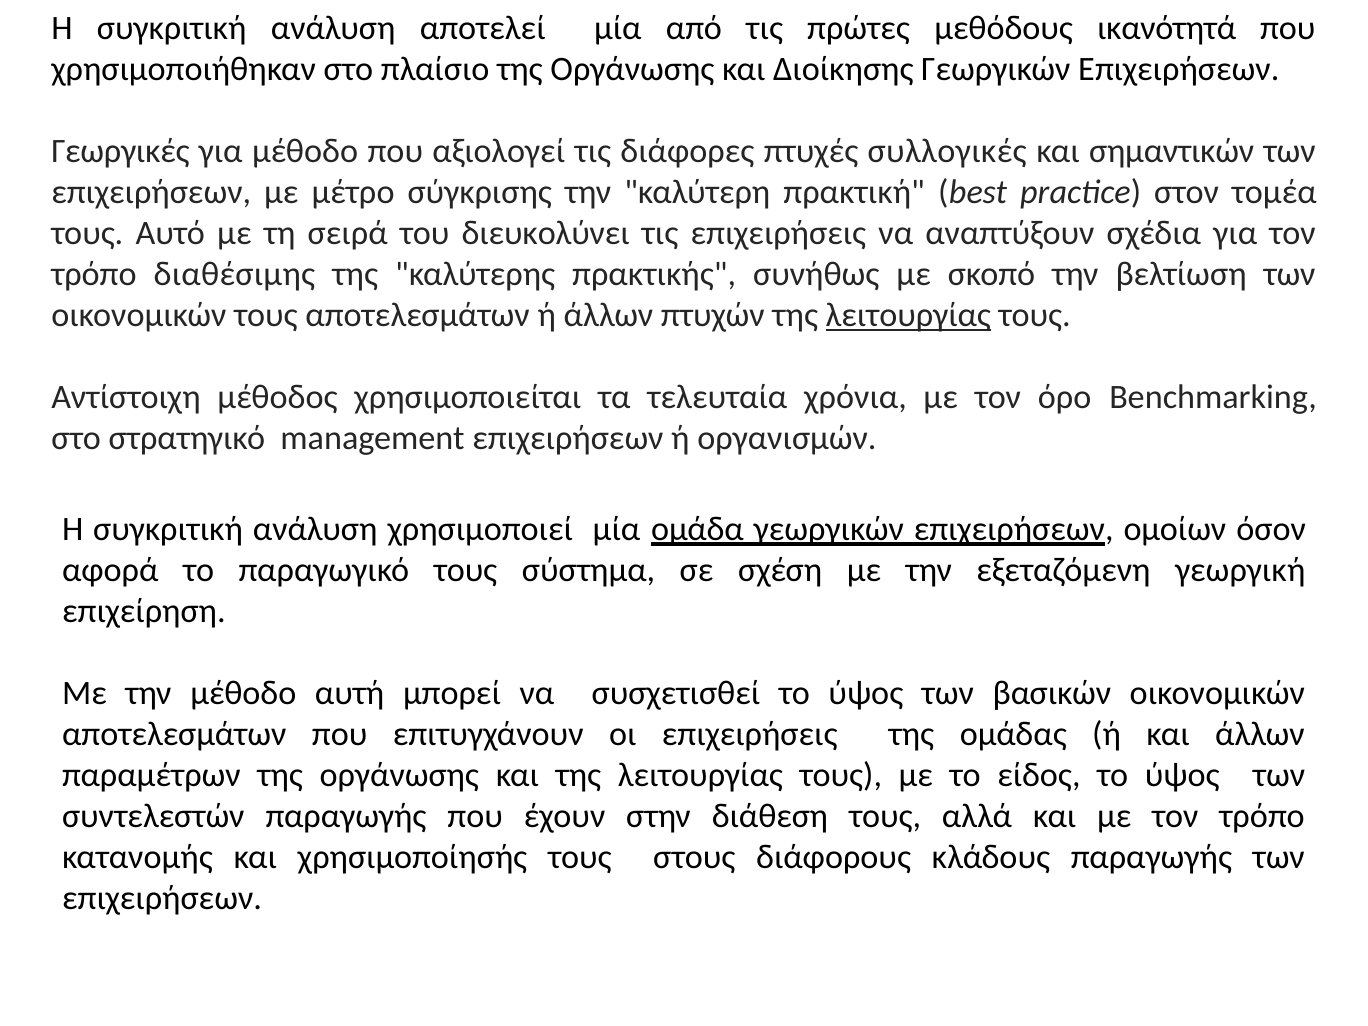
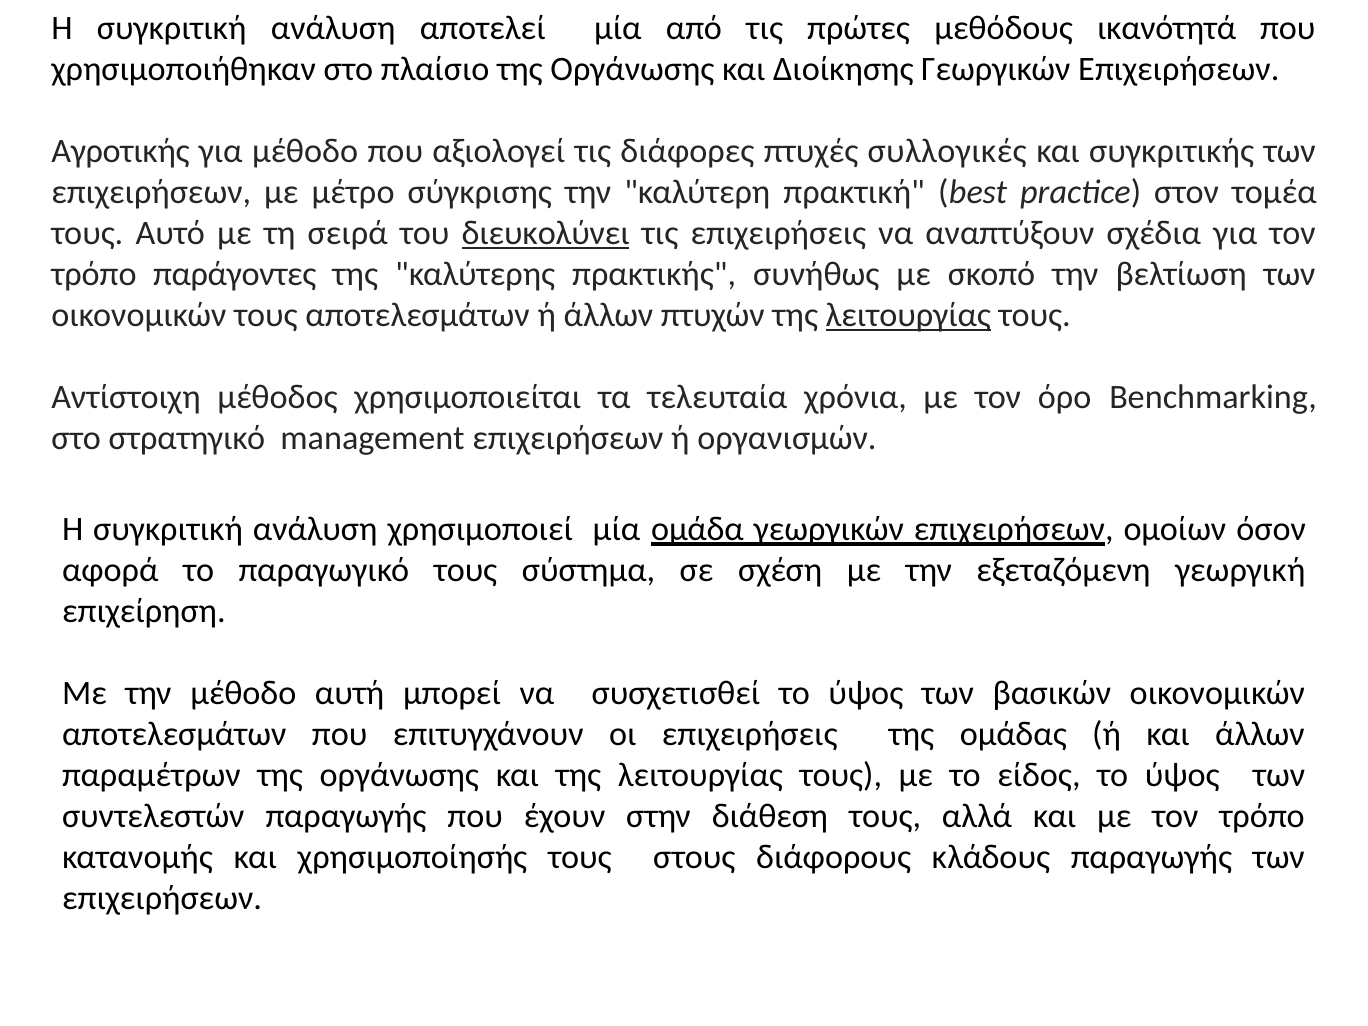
Γεωργικές: Γεωργικές -> Αγροτικής (120, 151)
σημαντικών: σημαντικών -> συγκριτικής (1172, 151)
διευκολύνει underline: none -> present (546, 233)
διαθέσιμης: διαθέσιμης -> παράγοντες (235, 274)
